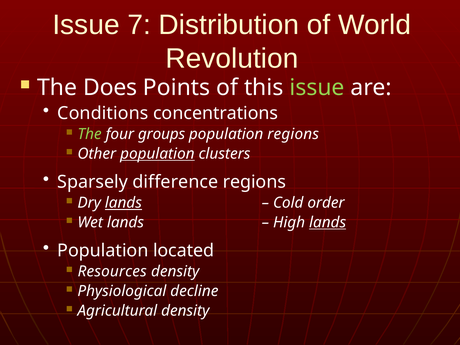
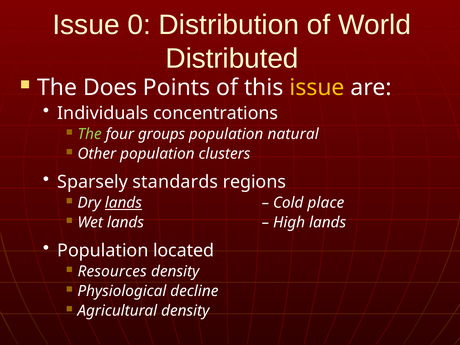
7: 7 -> 0 (139, 25)
Revolution: Revolution -> Distributed (232, 59)
issue colour: light green -> yellow (317, 87)
Conditions: Conditions -> Individuals (103, 113)
population regions: regions -> natural (293, 134)
population underline: present -> none (157, 154)
difference: difference -> standards (175, 182)
order: order -> place (326, 203)
lands underline: present -> none (328, 222)
